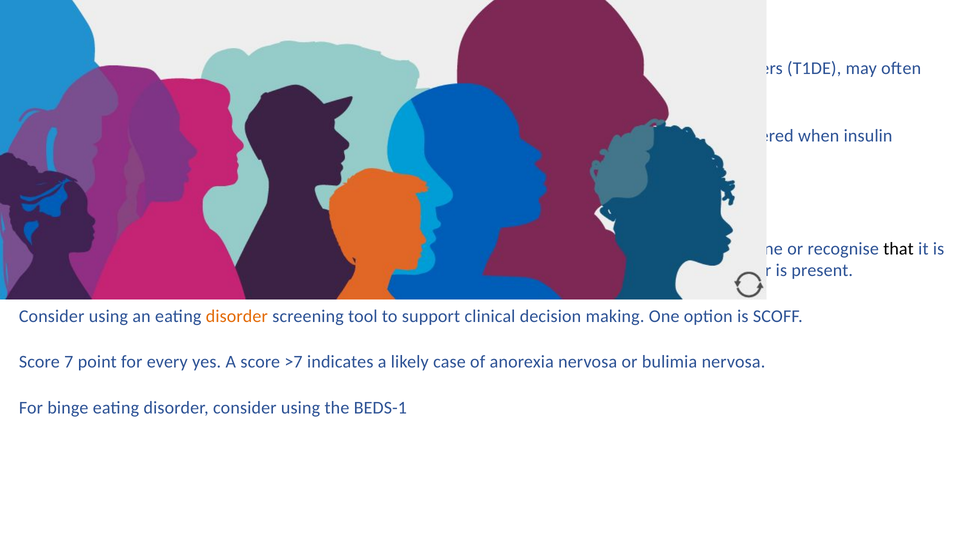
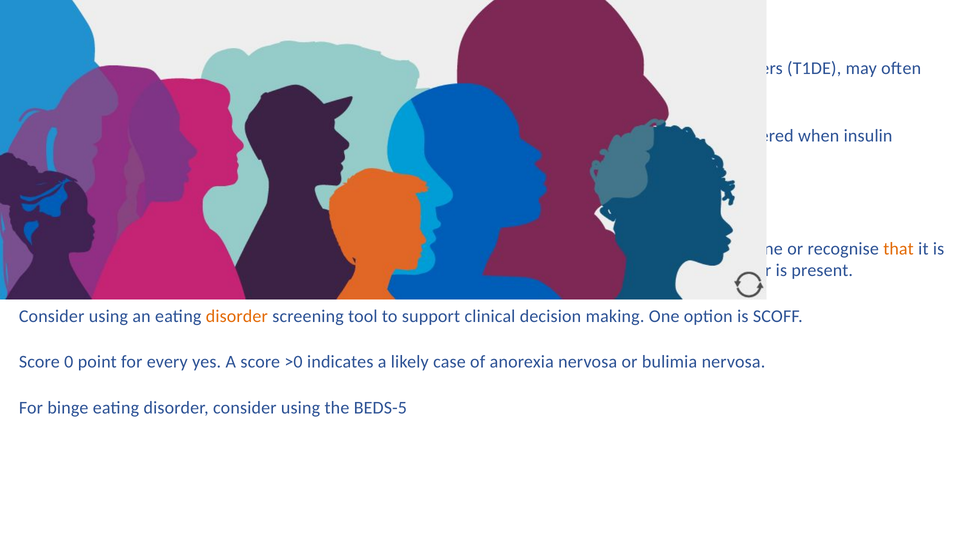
that colour: black -> orange (898, 249)
7: 7 -> 0 (69, 362)
>7: >7 -> >0 (294, 362)
BEDS-1: BEDS-1 -> BEDS-5 (380, 408)
